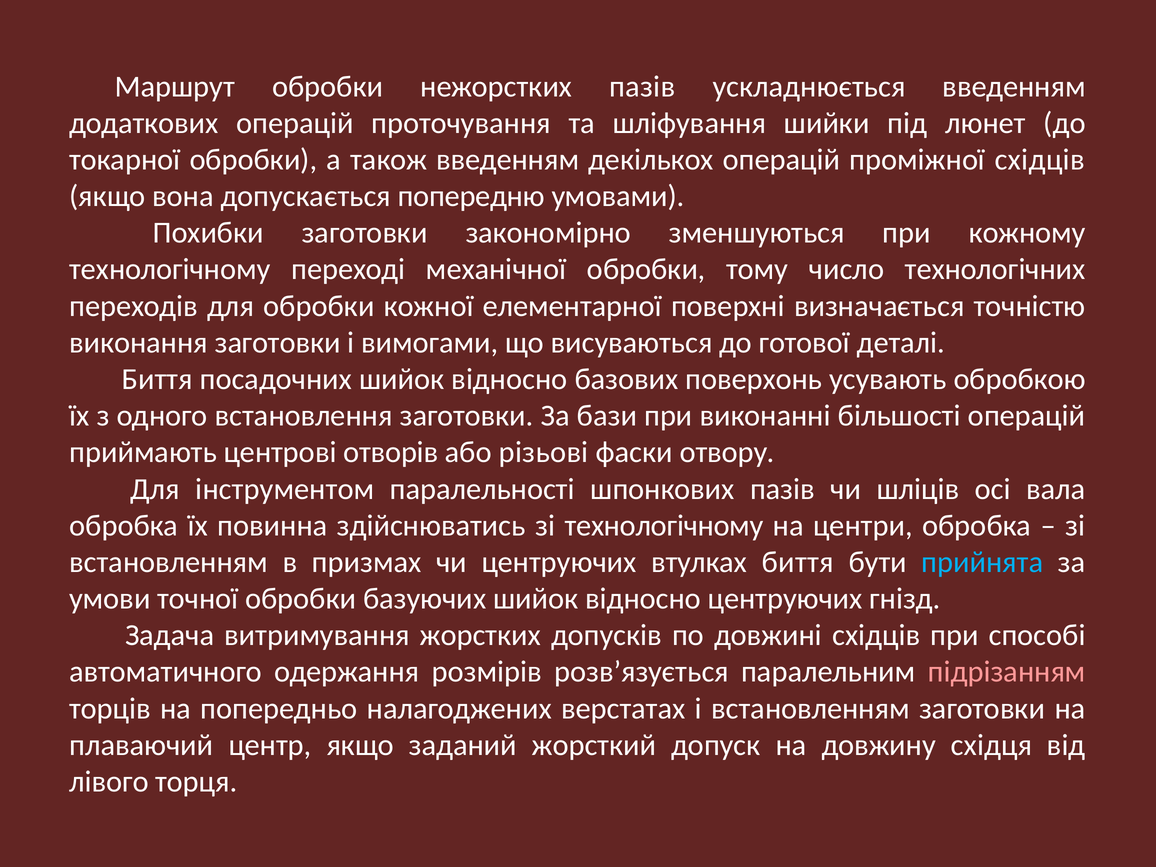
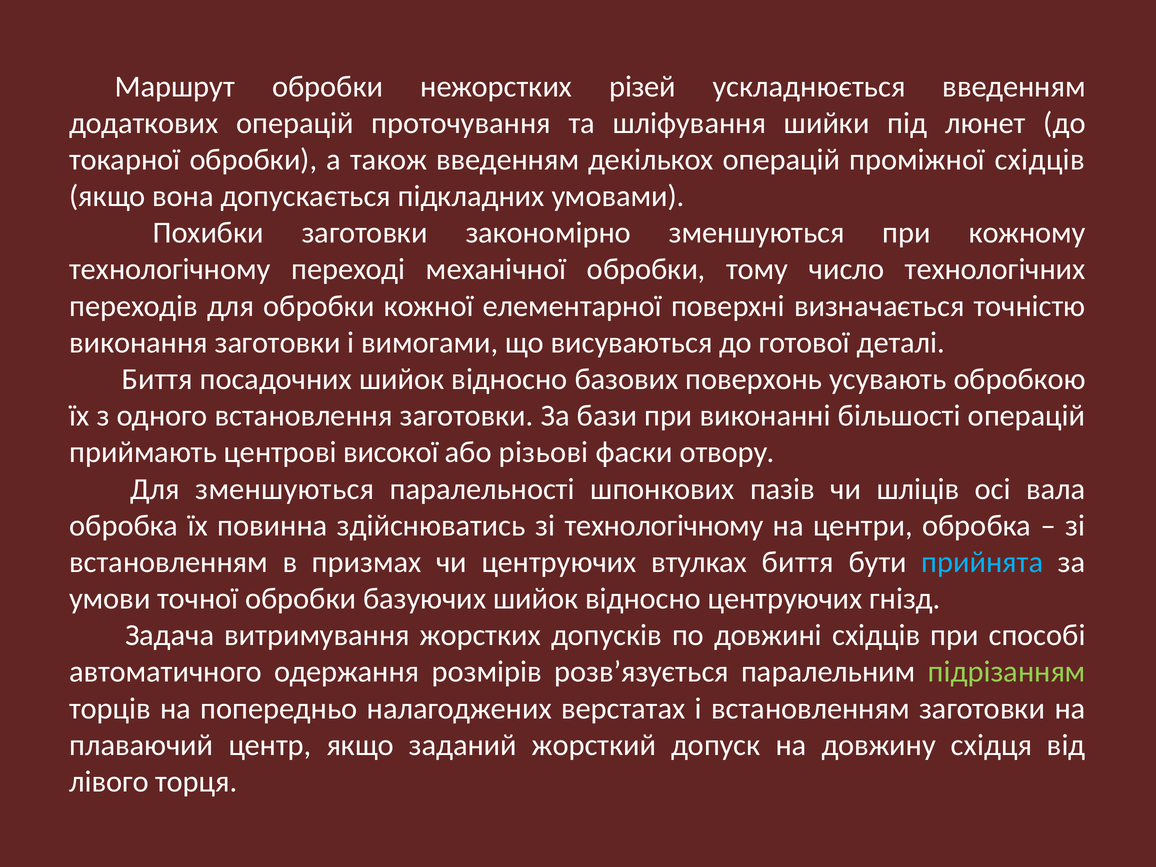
нежорстких пазів: пазів -> різей (643, 86)
попередню: попередню -> підкладних (471, 196)
отворів: отворів -> високої (391, 452)
Для інструментом: інструментом -> зменшуються (285, 489)
підрізанням colour: pink -> light green (1007, 672)
